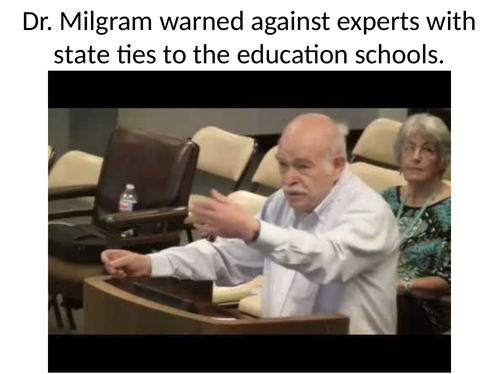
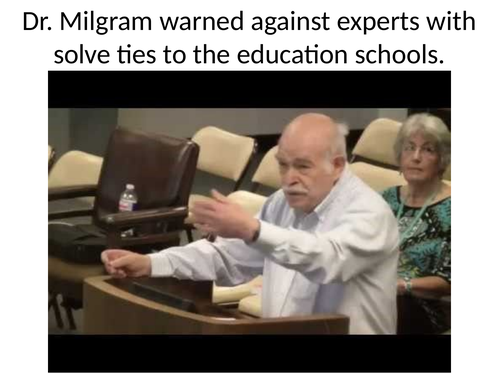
state: state -> solve (82, 54)
